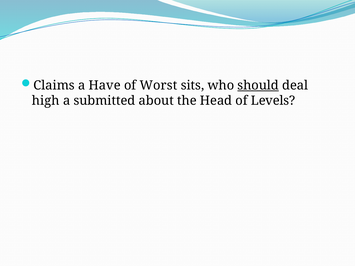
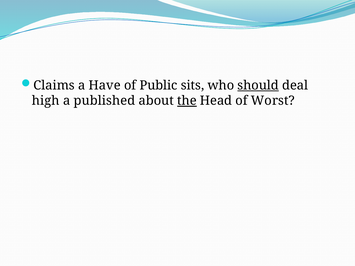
Worst: Worst -> Public (159, 85)
submitted: submitted -> published (104, 101)
the underline: none -> present (187, 101)
Levels: Levels -> Worst (273, 101)
